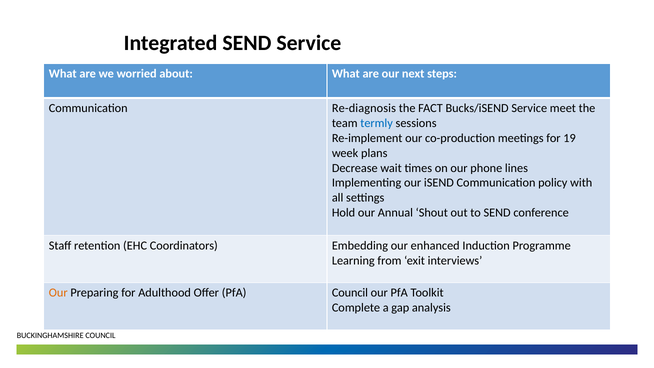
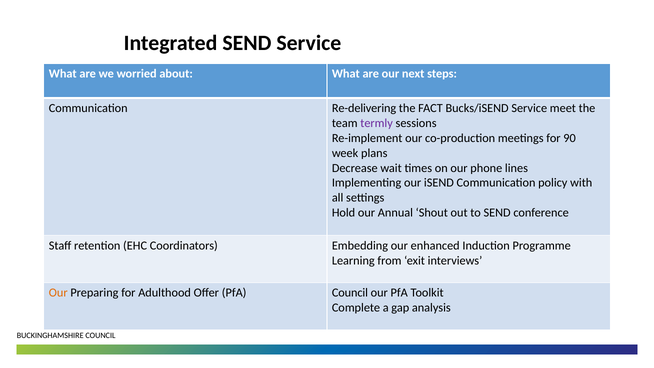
Re-diagnosis: Re-diagnosis -> Re-delivering (364, 108)
termly colour: blue -> purple (377, 123)
19: 19 -> 90 (570, 138)
